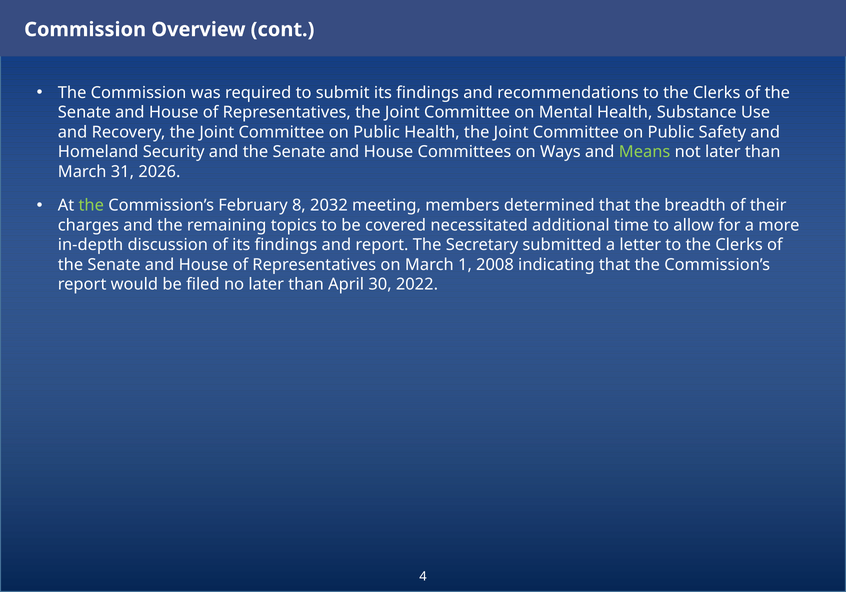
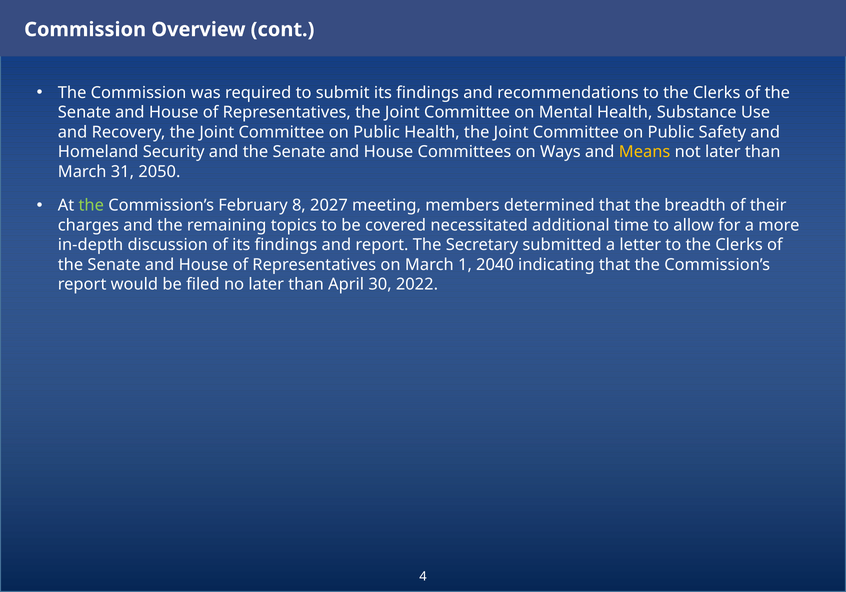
Means colour: light green -> yellow (645, 152)
2026: 2026 -> 2050 (159, 172)
2032: 2032 -> 2027 (329, 206)
2008: 2008 -> 2040 (495, 265)
